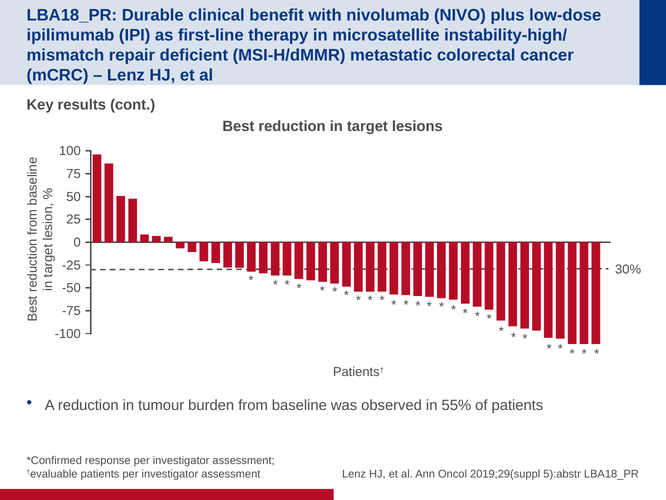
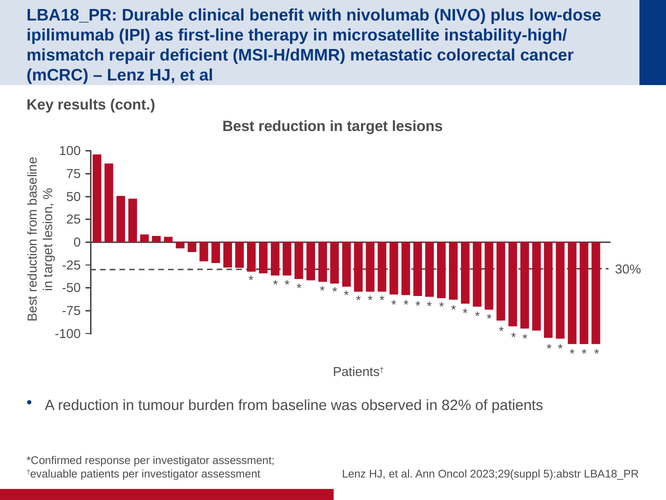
55%: 55% -> 82% (456, 405)
2019;29(suppl: 2019;29(suppl -> 2023;29(suppl (505, 474)
